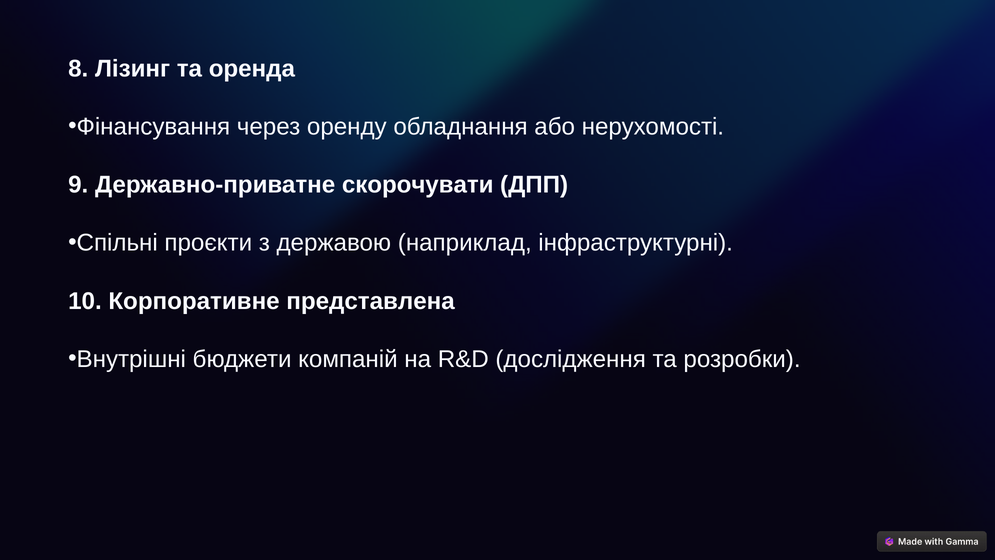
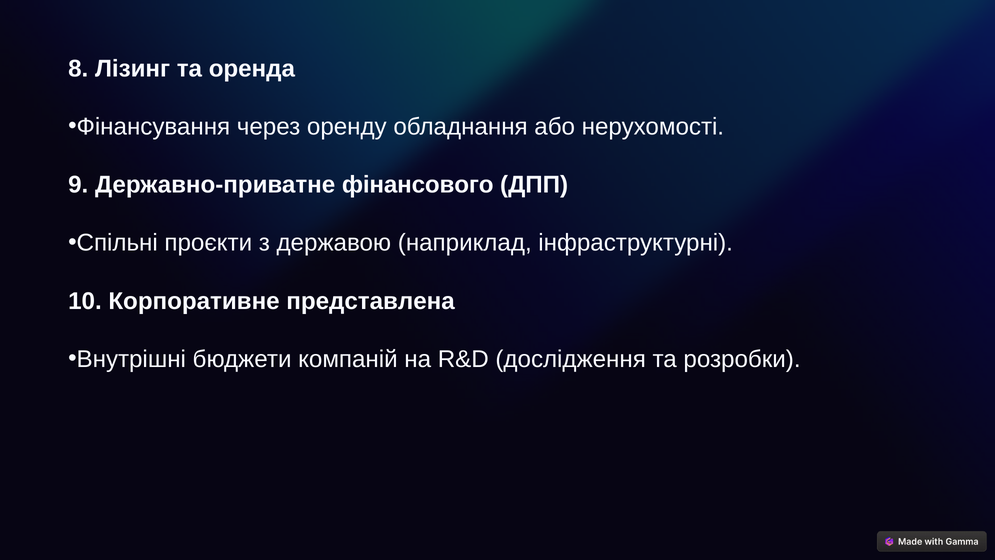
скорочувати: скорочувати -> фінансового (418, 185)
